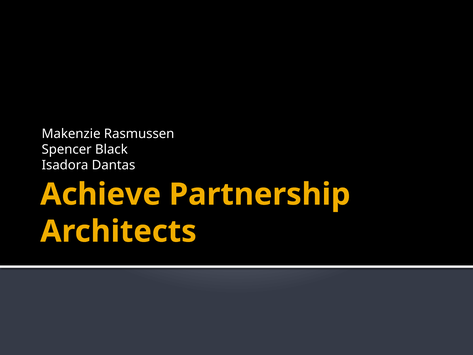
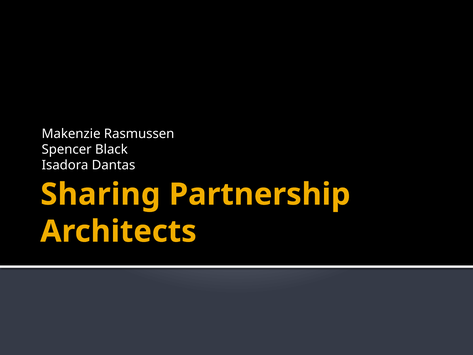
Achieve: Achieve -> Sharing (100, 194)
